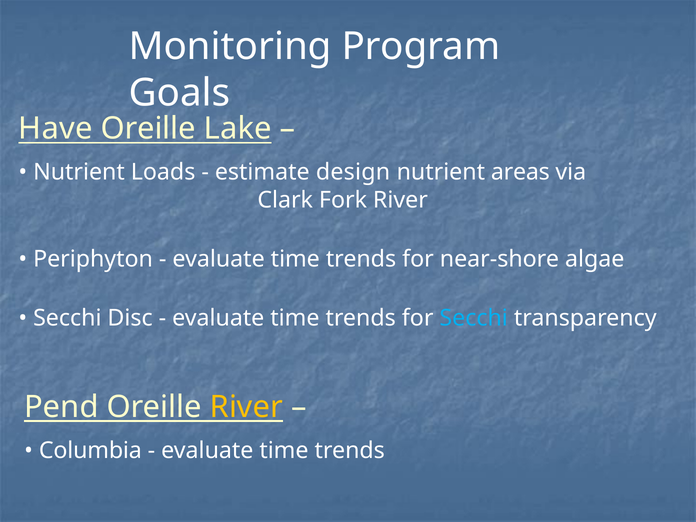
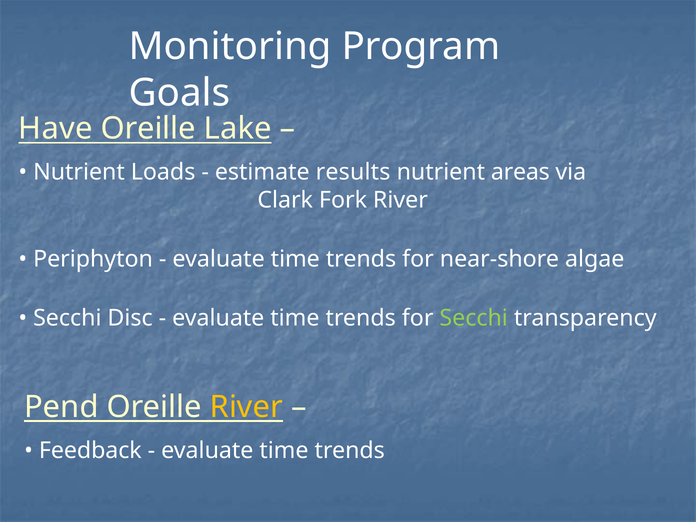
design: design -> results (353, 172)
Secchi colour: light blue -> light green (474, 318)
Columbia: Columbia -> Feedback (90, 450)
